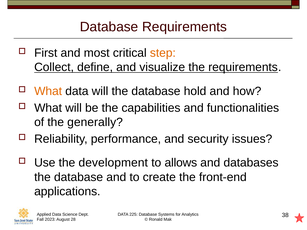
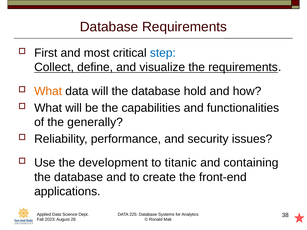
step colour: orange -> blue (163, 53)
allows: allows -> titanic (181, 163)
databases: databases -> containing (251, 163)
